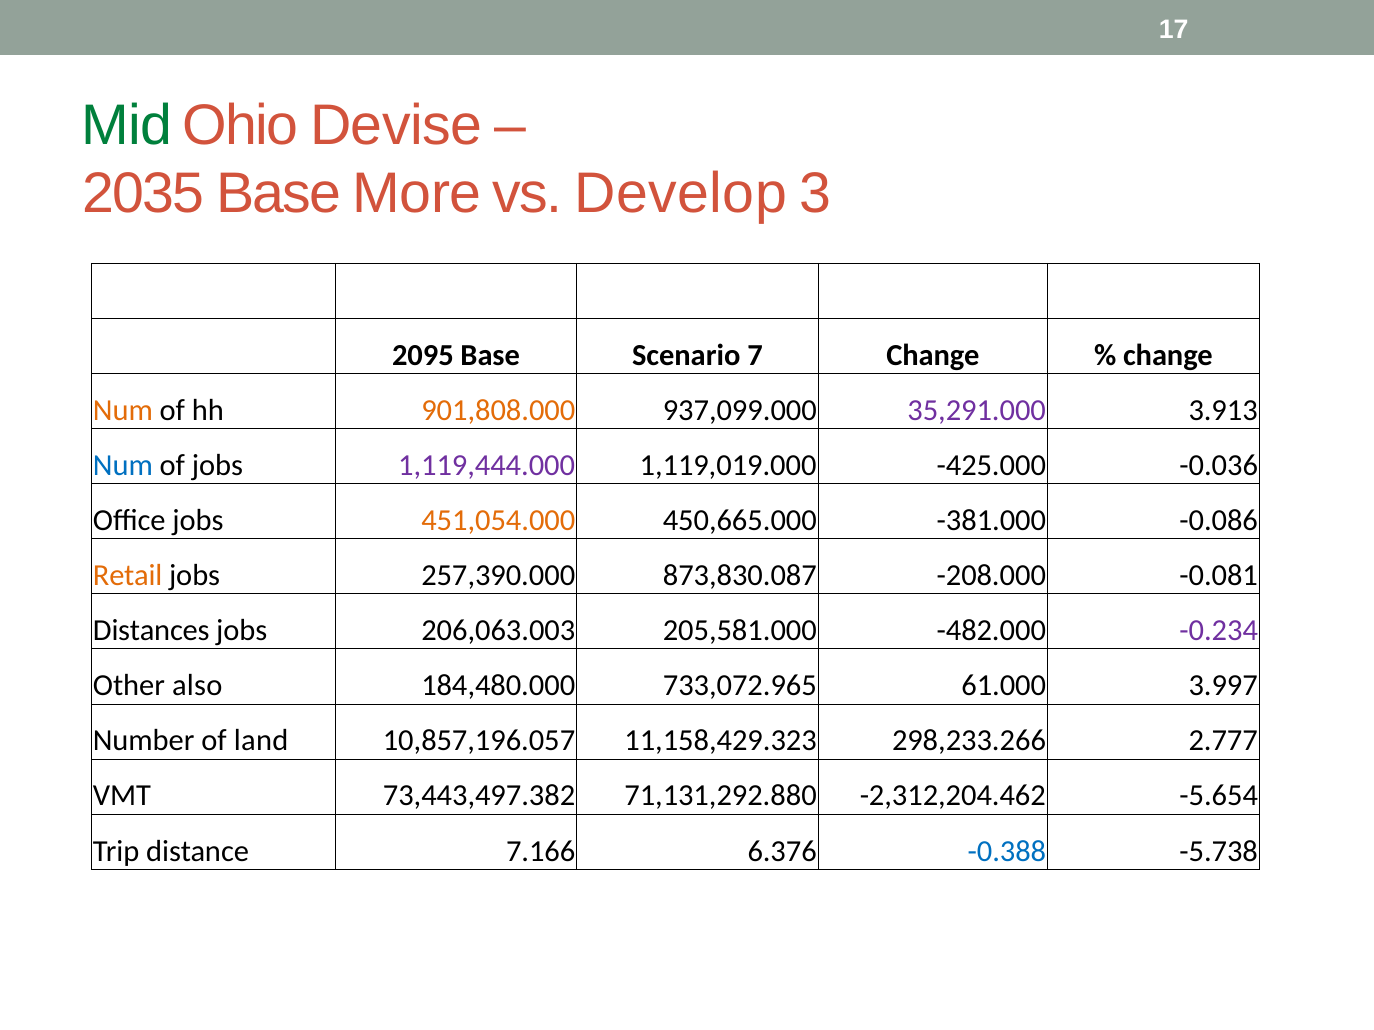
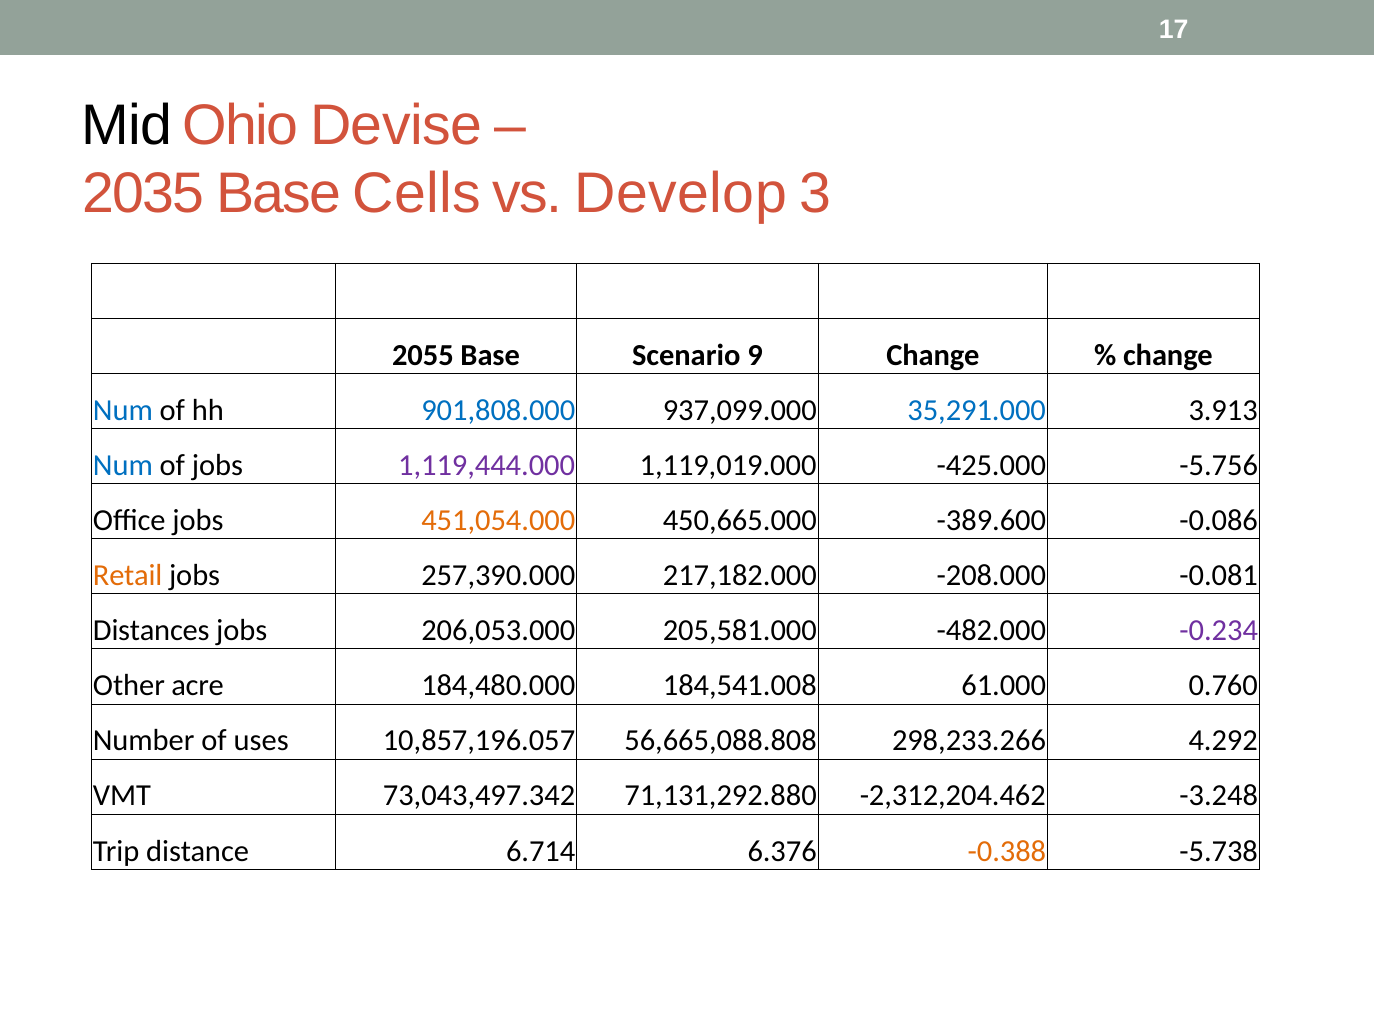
Mid colour: green -> black (127, 125)
More: More -> Cells (417, 194)
2095: 2095 -> 2055 (423, 355)
7: 7 -> 9 (755, 355)
Num colour: orange -> blue (123, 410)
901,808.000 colour: orange -> blue (498, 410)
35,291.000 colour: purple -> blue (977, 410)
-0.036: -0.036 -> -5.756 (1219, 466)
-381.000: -381.000 -> -389.600 (991, 521)
873,830.087: 873,830.087 -> 217,182.000 (740, 576)
206,063.003: 206,063.003 -> 206,053.000 (498, 631)
also: also -> acre (198, 686)
733,072.965: 733,072.965 -> 184,541.008 (740, 686)
3.997: 3.997 -> 0.760 (1223, 686)
land: land -> uses (261, 741)
11,158,429.323: 11,158,429.323 -> 56,665,088.808 (721, 741)
2.777: 2.777 -> 4.292 (1223, 741)
73,443,497.382: 73,443,497.382 -> 73,043,497.342 (479, 796)
-5.654: -5.654 -> -3.248 (1219, 796)
7.166: 7.166 -> 6.714 (541, 851)
-0.388 colour: blue -> orange (1007, 851)
